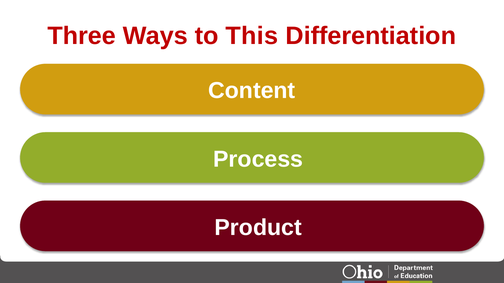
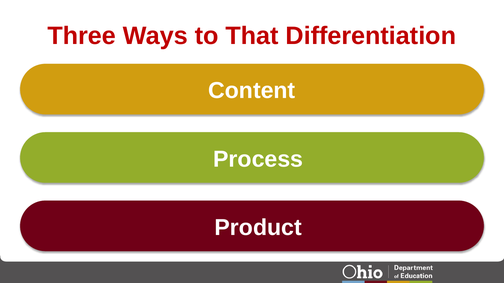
This: This -> That (252, 36)
